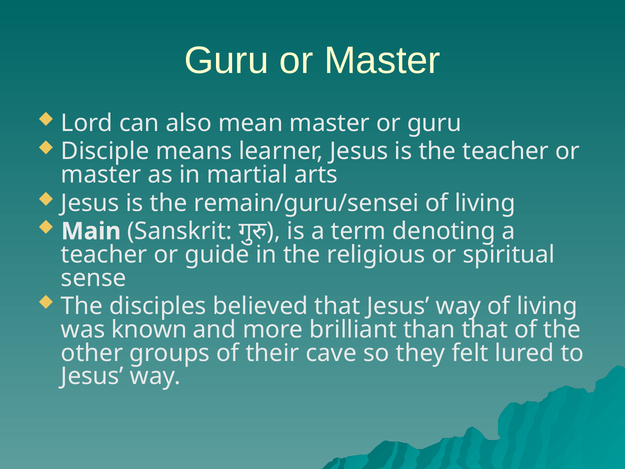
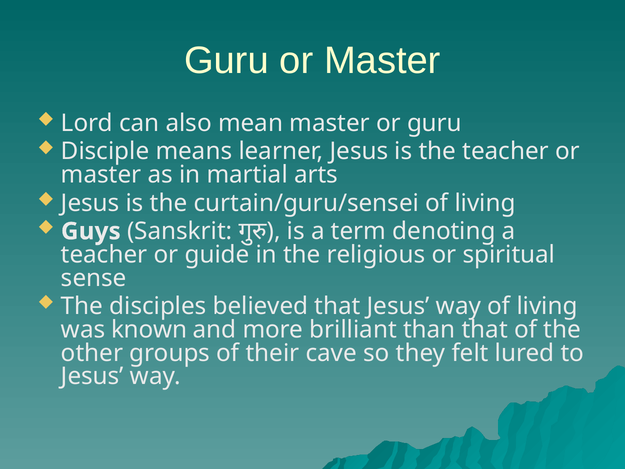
remain/guru/sensei: remain/guru/sensei -> curtain/guru/sensei (306, 203)
Main: Main -> Guys (91, 231)
